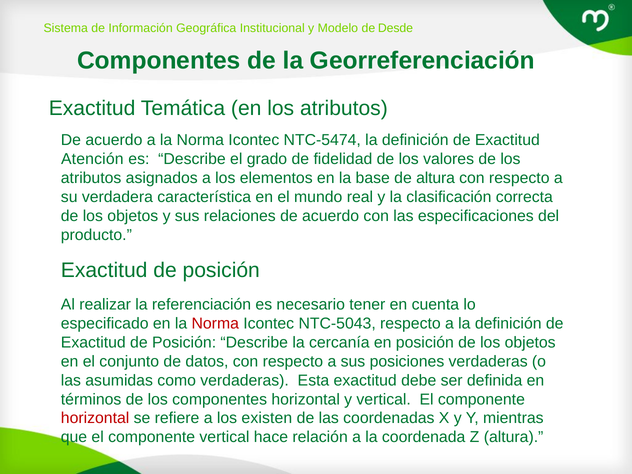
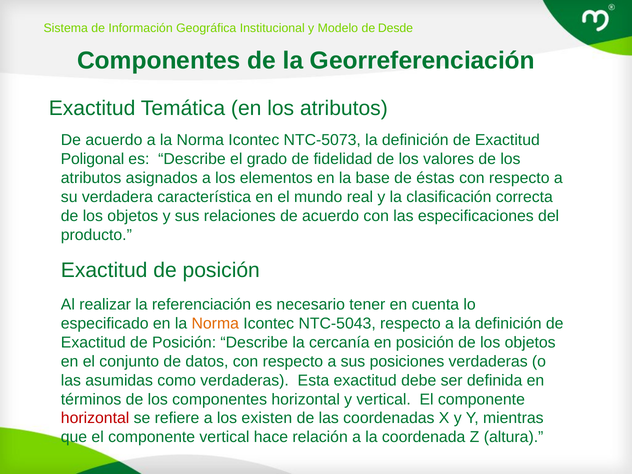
NTC-5474: NTC-5474 -> NTC-5073 (322, 140)
Atención: Atención -> Poligonal (92, 159)
de altura: altura -> éstas (435, 178)
Norma colour: red -> orange (215, 323)
